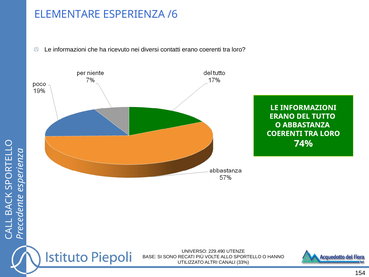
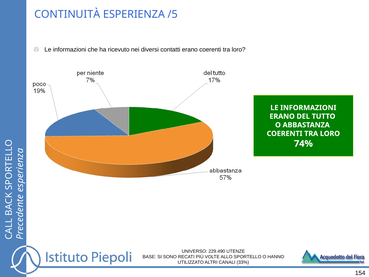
ELEMENTARE: ELEMENTARE -> CONTINUITÀ (67, 14)
/6: /6 -> /5 (173, 14)
